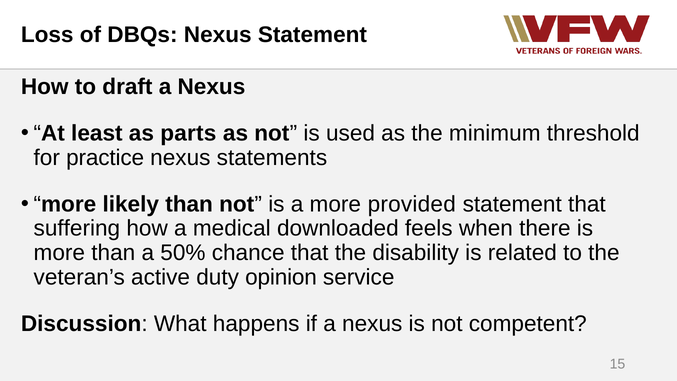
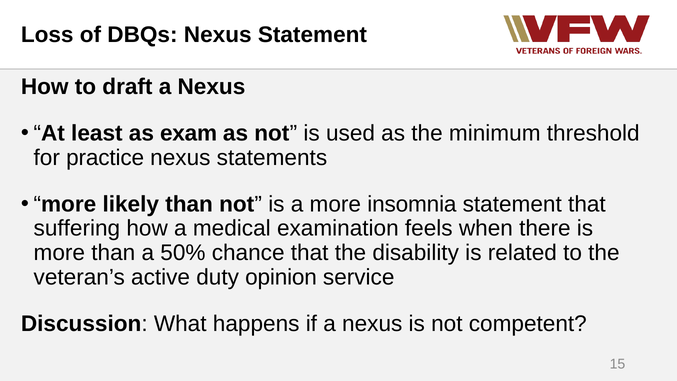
parts: parts -> exam (189, 133)
provided: provided -> insomnia (412, 204)
downloaded: downloaded -> examination (338, 228)
